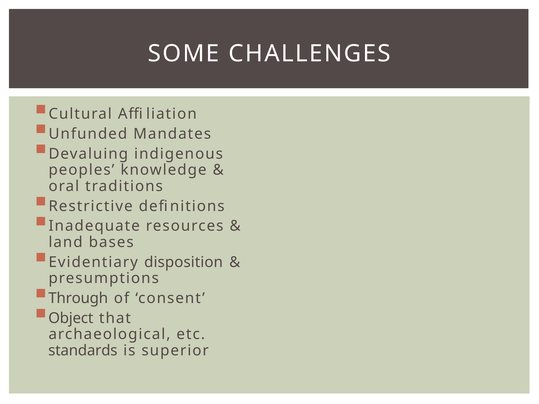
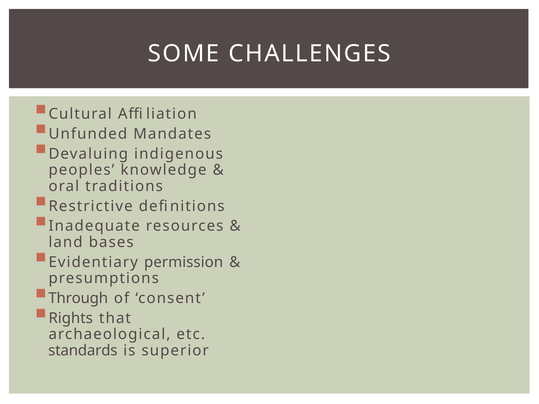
disposition: disposition -> permission (184, 262)
Object: Object -> Rights (71, 318)
